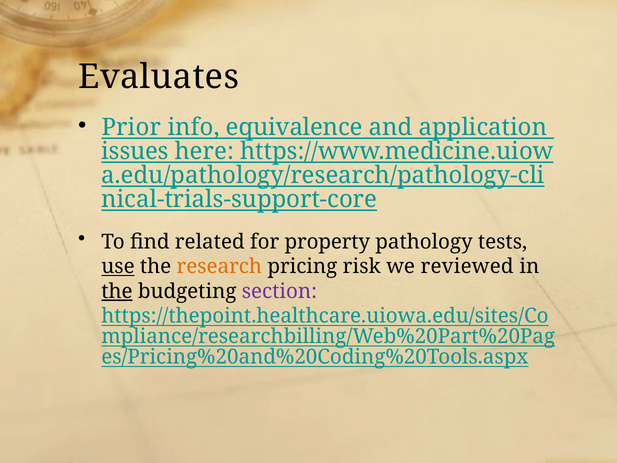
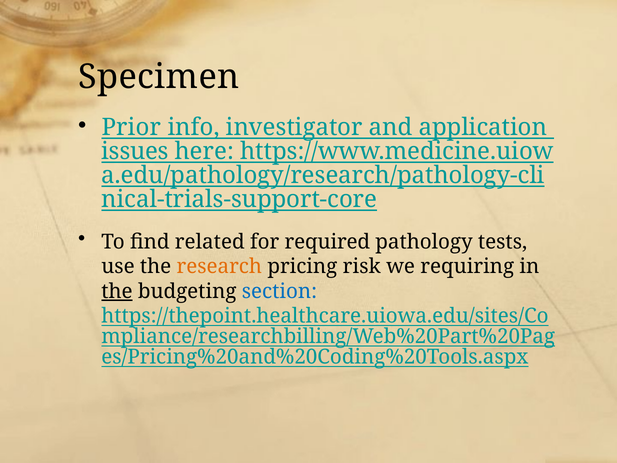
Evaluates: Evaluates -> Specimen (159, 77)
equivalence: equivalence -> investigator (294, 127)
property: property -> required (327, 242)
use underline: present -> none (118, 266)
reviewed: reviewed -> requiring (467, 266)
section colour: purple -> blue (279, 291)
